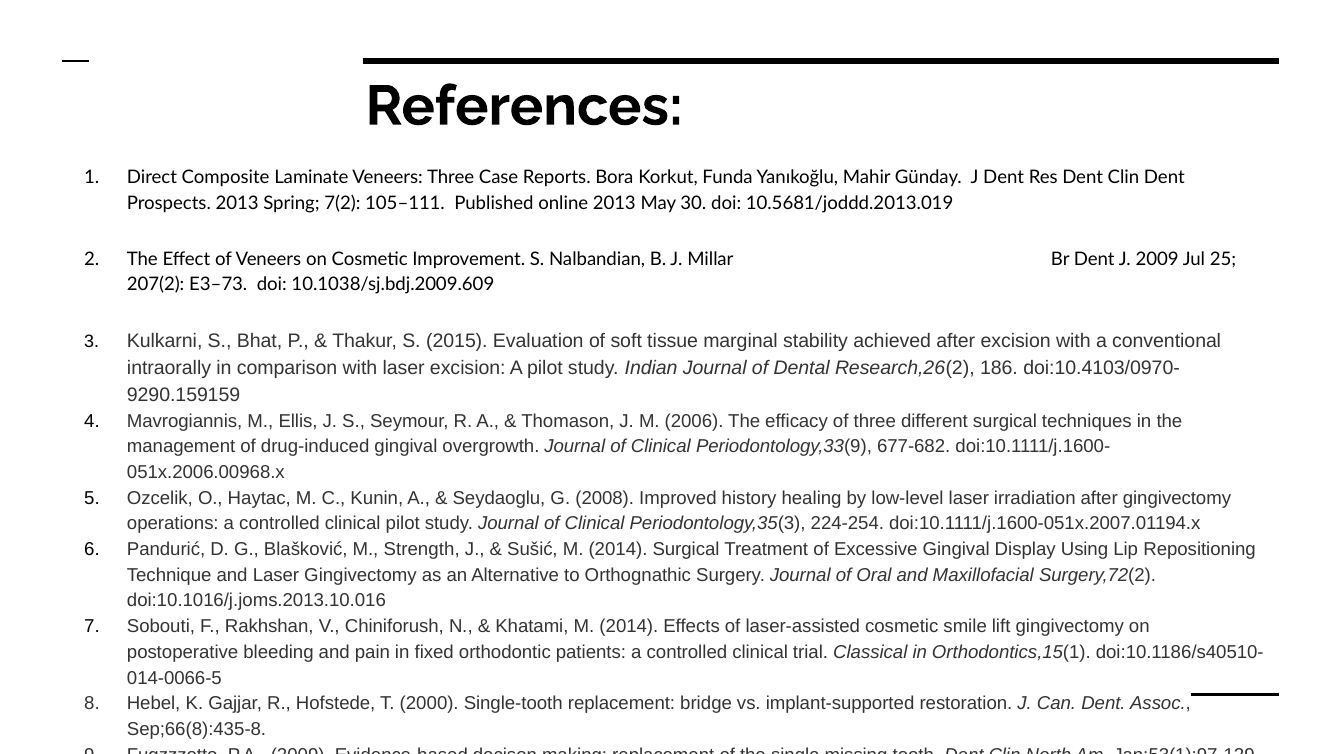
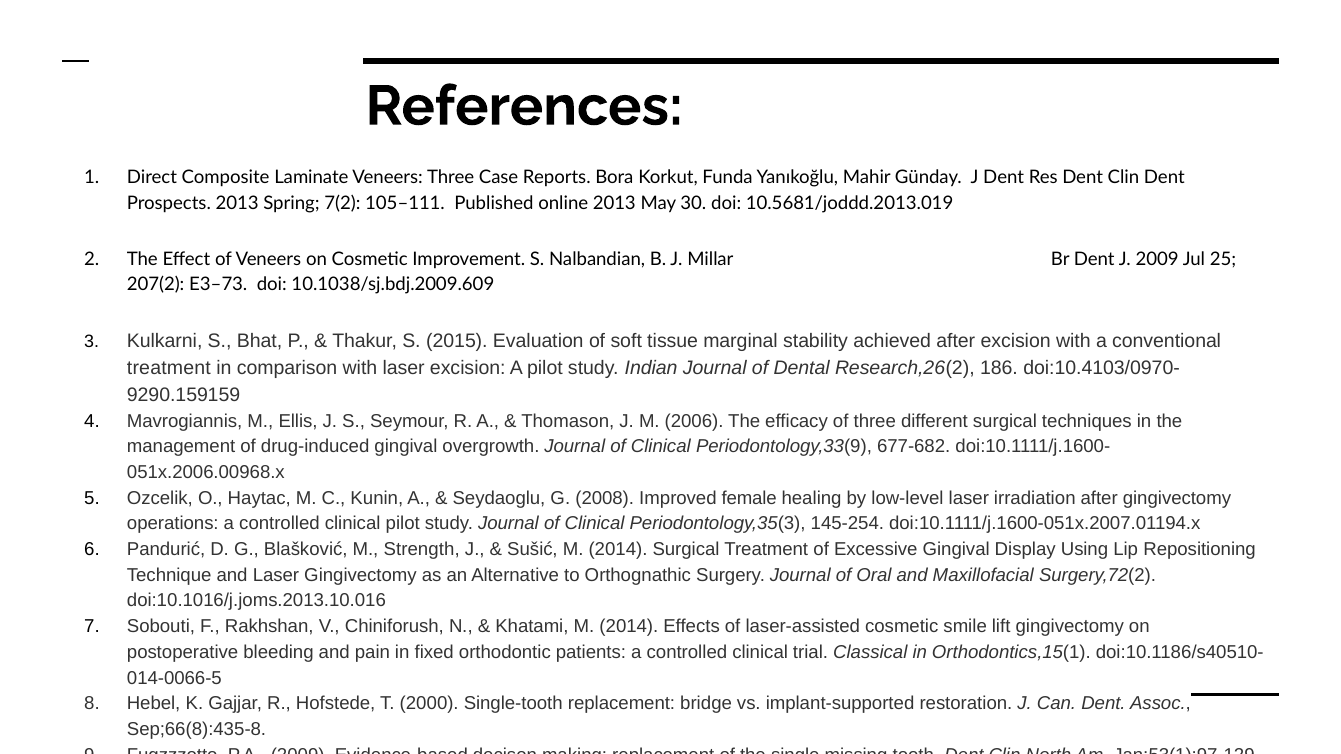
intraorally: intraorally -> treatment (169, 368)
history: history -> female (749, 498)
224-254: 224-254 -> 145-254 (847, 524)
